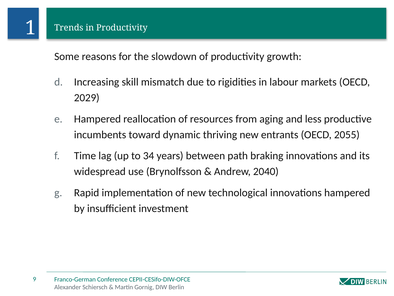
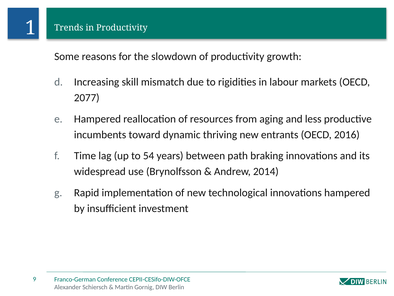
2029: 2029 -> 2077 (87, 98)
2055: 2055 -> 2016 (347, 134)
34: 34 -> 54 (149, 156)
2040: 2040 -> 2014 (266, 171)
